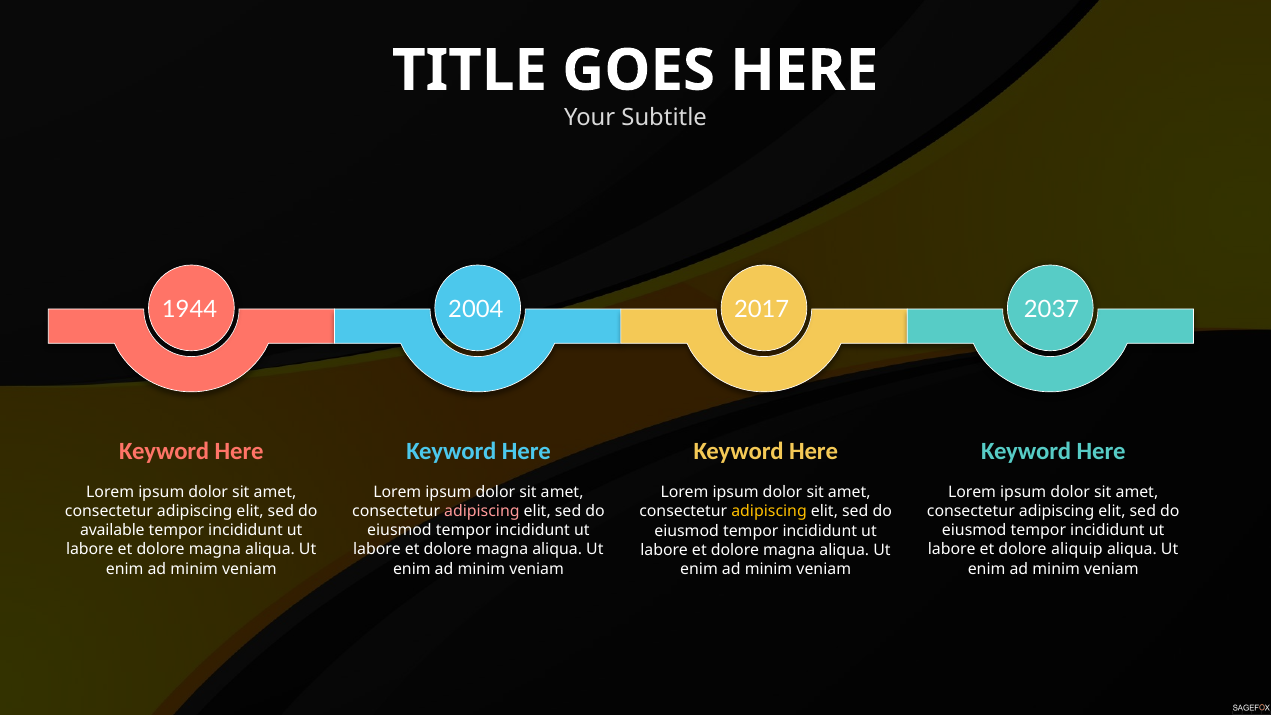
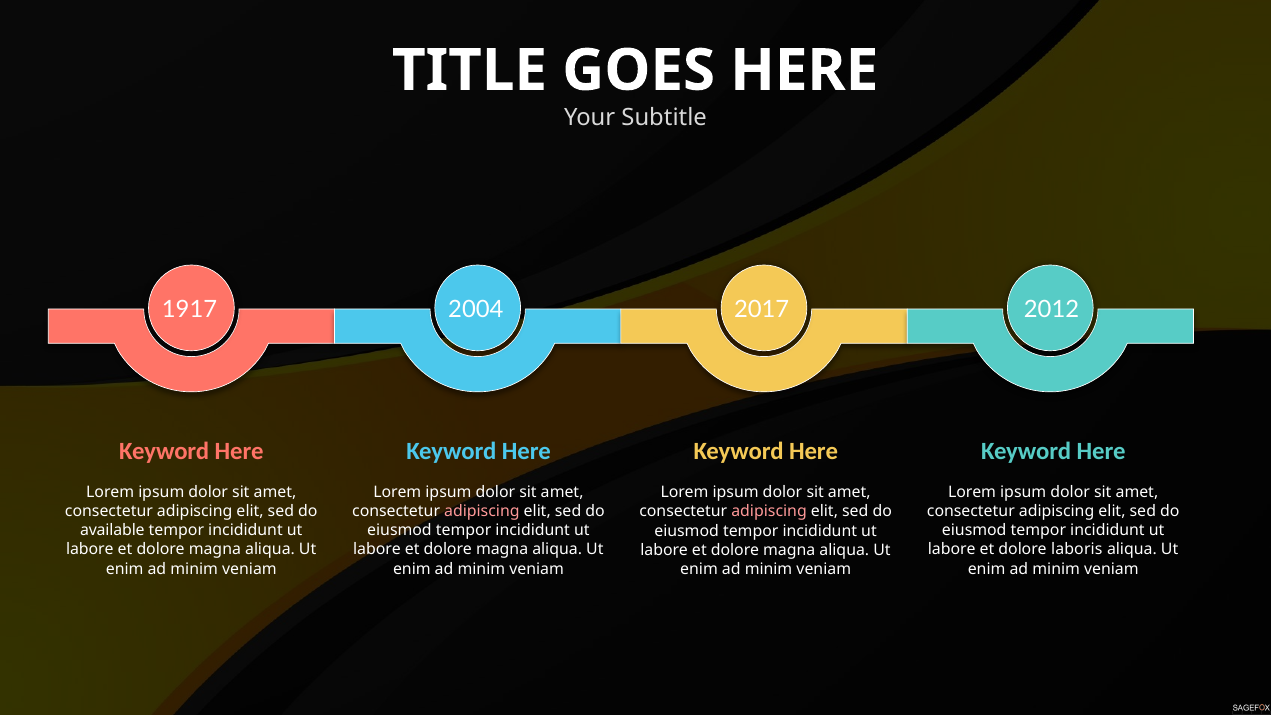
1944: 1944 -> 1917 (190, 309)
2037: 2037 -> 2012 (1052, 309)
adipiscing colour: yellow -> pink (769, 512)
aliquip: aliquip -> laboris (1077, 550)
